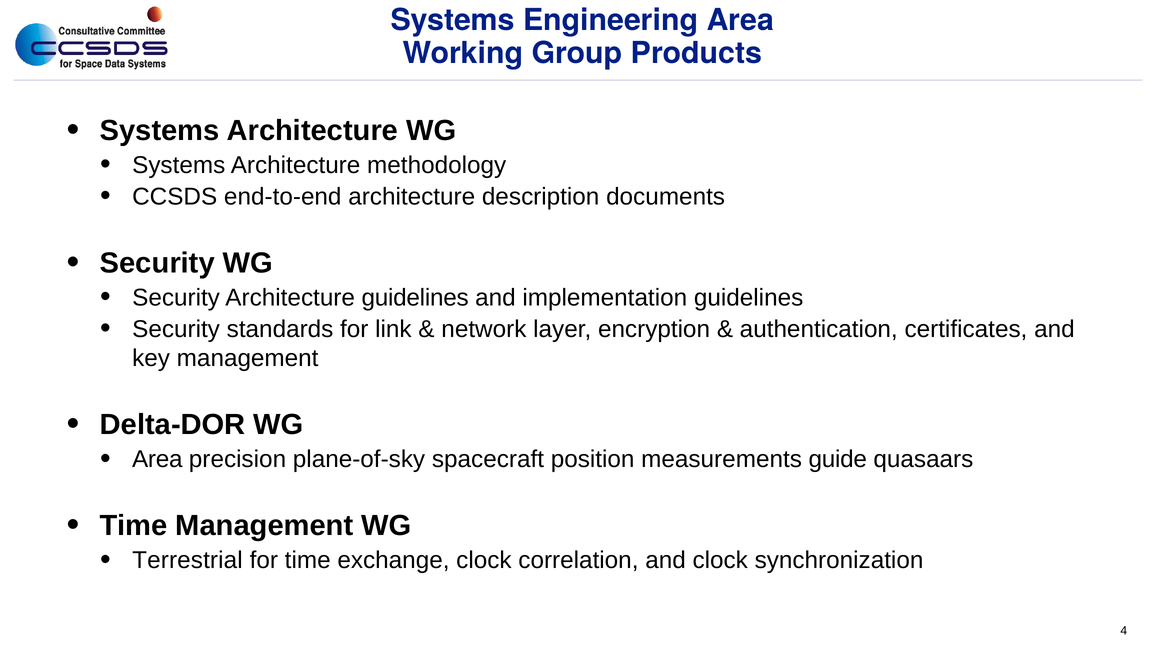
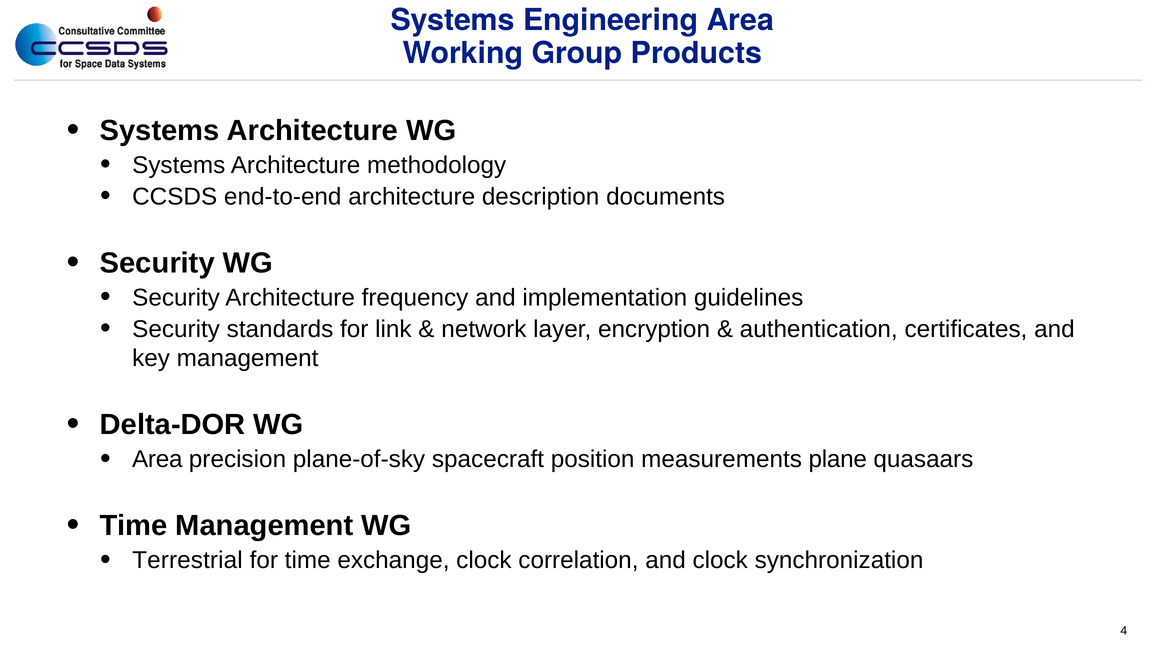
Architecture guidelines: guidelines -> frequency (415, 298)
guide: guide -> plane (838, 460)
